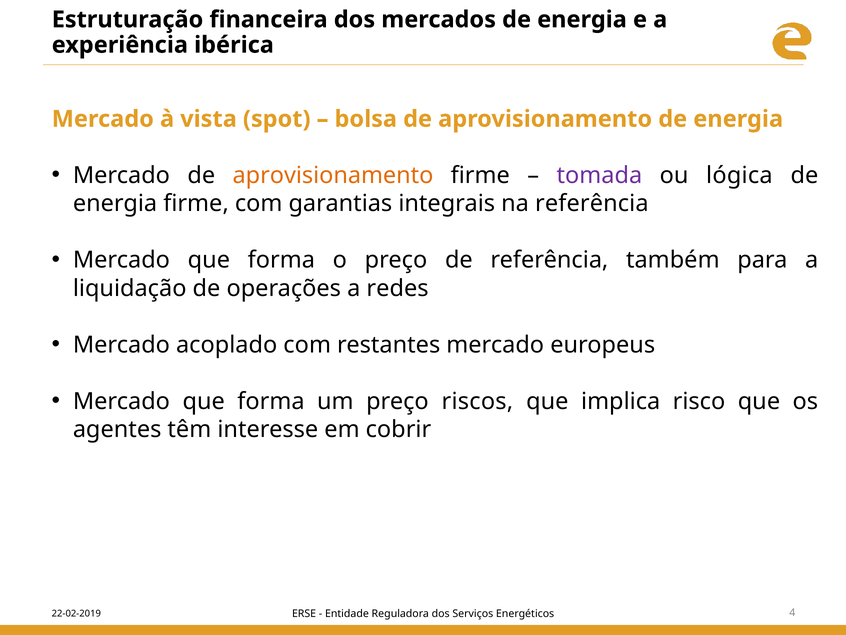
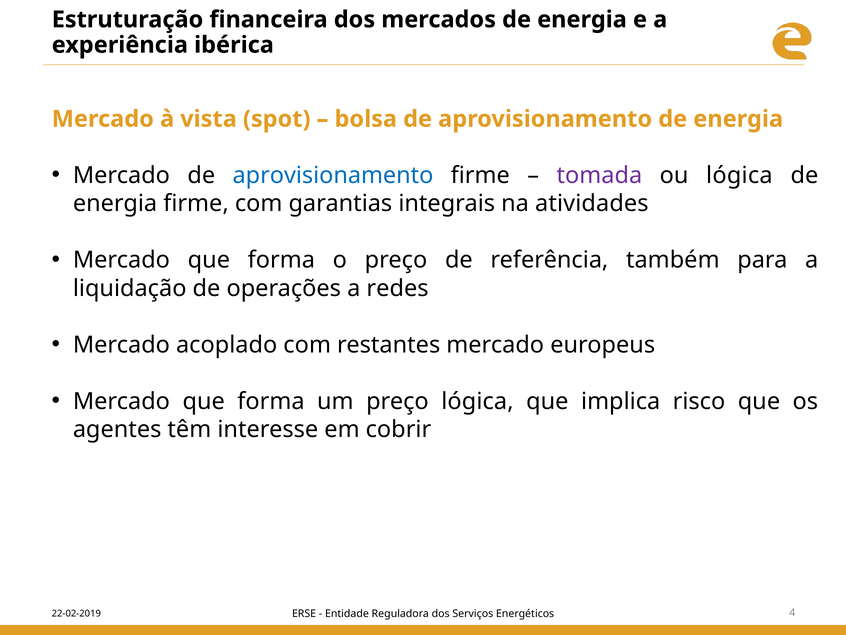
aprovisionamento colour: orange -> blue (333, 175)
na referência: referência -> atividades (592, 204)
preço riscos: riscos -> lógica (477, 401)
